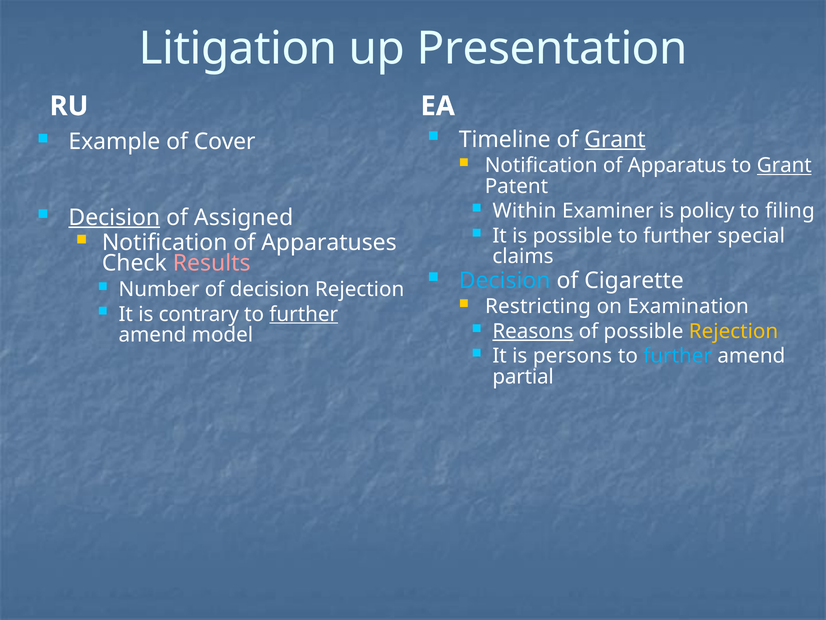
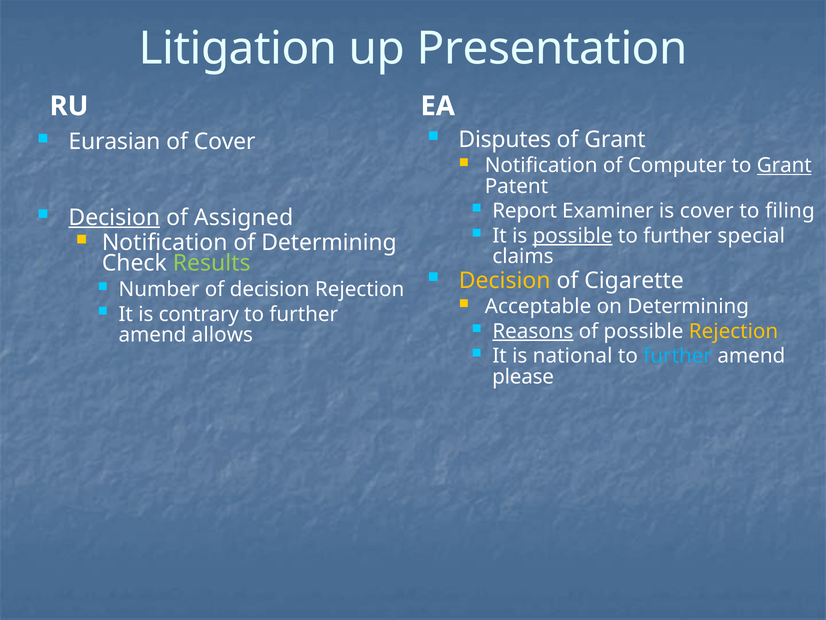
Timeline: Timeline -> Disputes (505, 139)
Grant underline: present -> none (615, 139)
Example: Example -> Eurasian (114, 142)
Apparatus: Apparatus -> Computer (677, 165)
Within: Within -> Report (525, 211)
is policy: policy -> cover (707, 211)
possible underline: none -> present (573, 236)
of Apparatuses: Apparatuses -> Determining (329, 243)
Results colour: pink -> light green (212, 263)
Decision colour: light blue -> yellow (505, 280)
Restricting: Restricting -> Acceptable (538, 306)
on Examination: Examination -> Determining (688, 306)
further underline: present -> none (304, 314)
model: model -> allows (222, 335)
persons: persons -> national (573, 356)
partial: partial -> please (523, 377)
